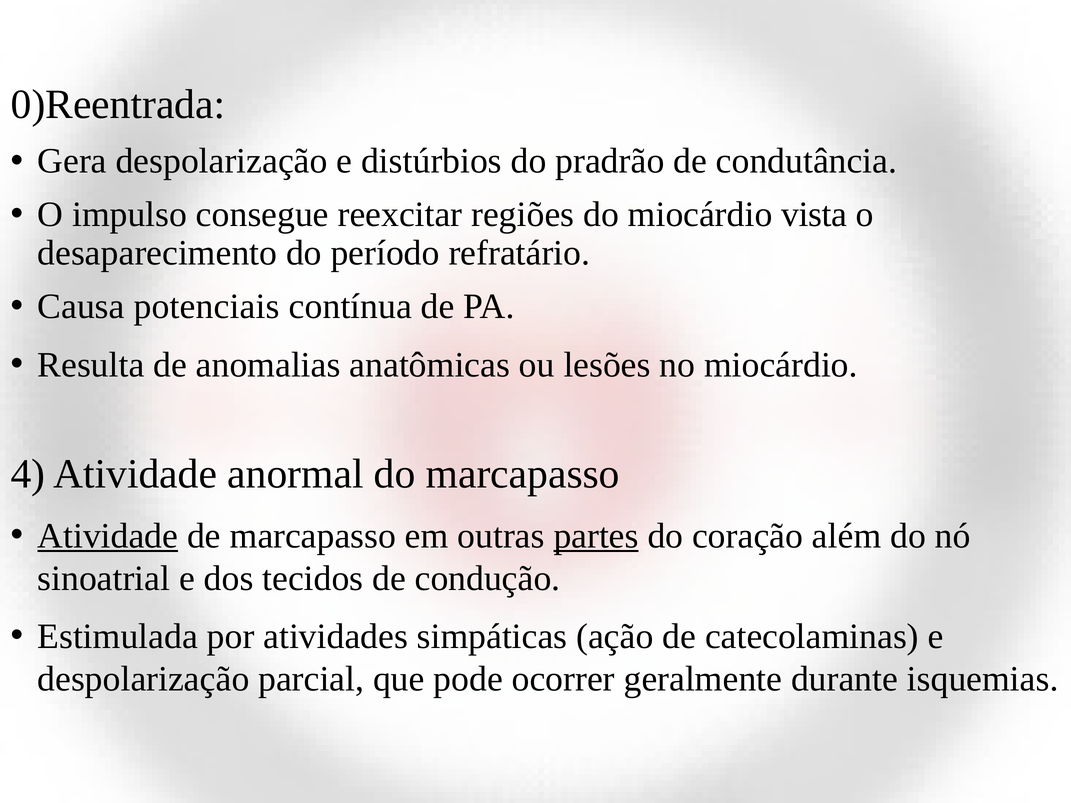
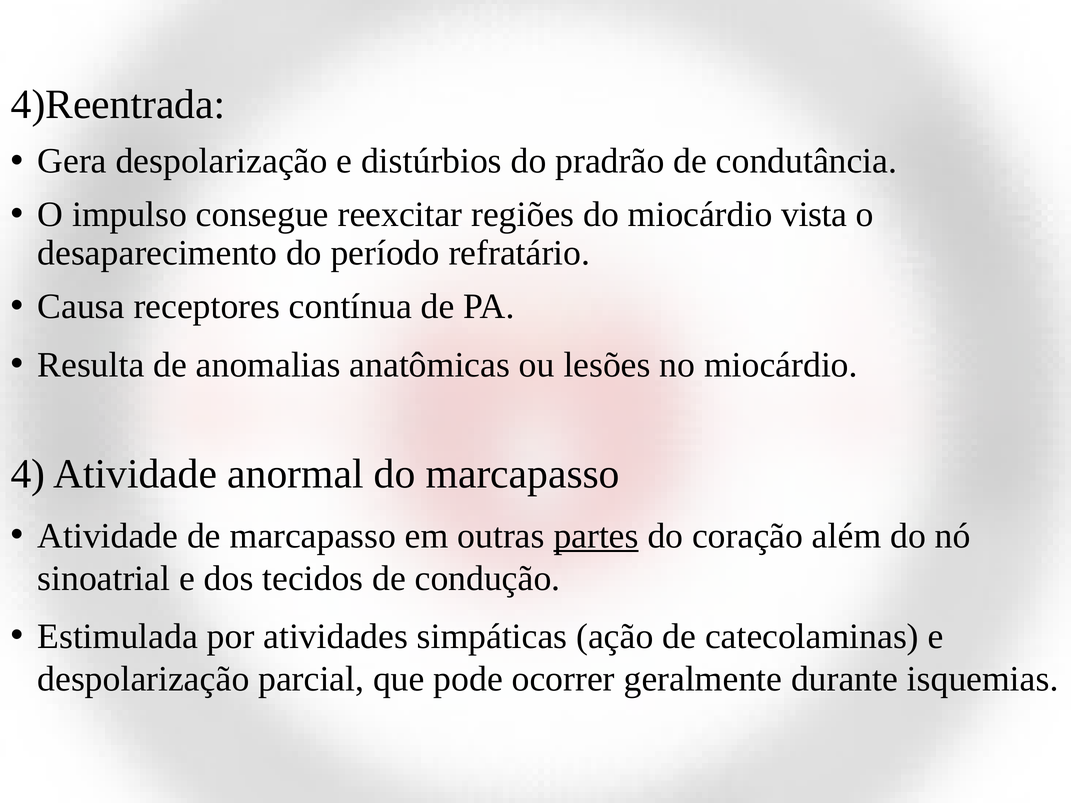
0)Reentrada: 0)Reentrada -> 4)Reentrada (118, 105)
potenciais: potenciais -> receptores (207, 307)
Atividade underline: present -> none (108, 536)
